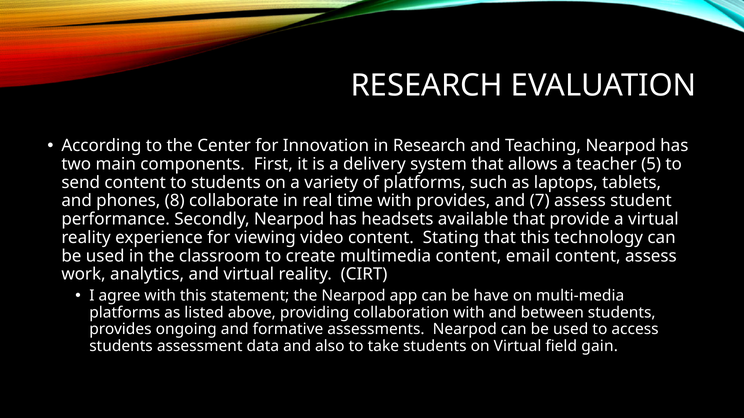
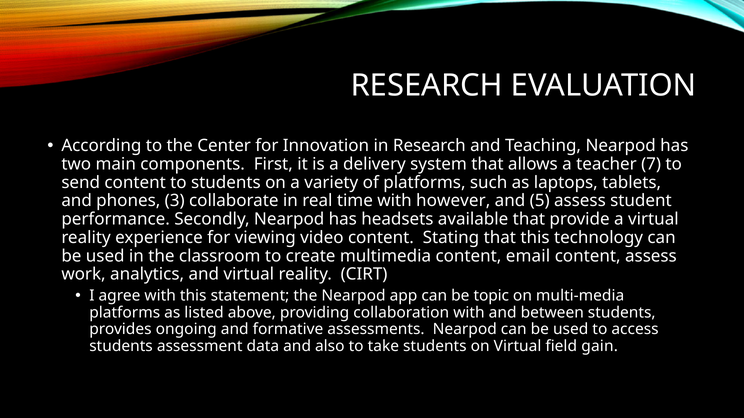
5: 5 -> 7 (651, 164)
8: 8 -> 3 (175, 201)
with provides: provides -> however (453, 201)
7: 7 -> 5 (540, 201)
have: have -> topic (491, 296)
